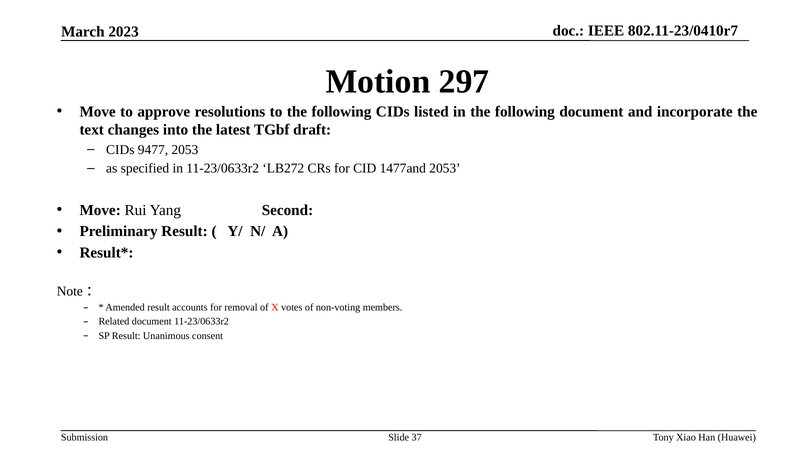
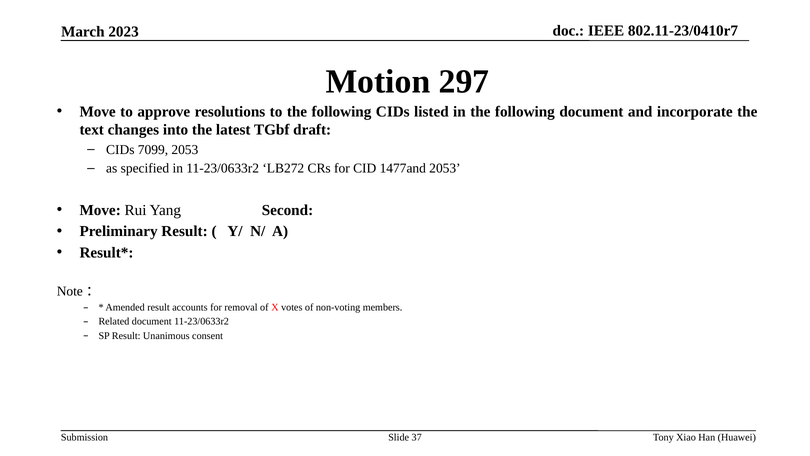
9477: 9477 -> 7099 (153, 149)
